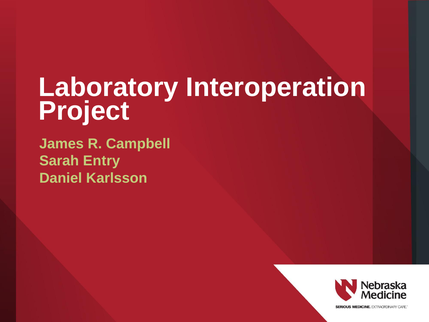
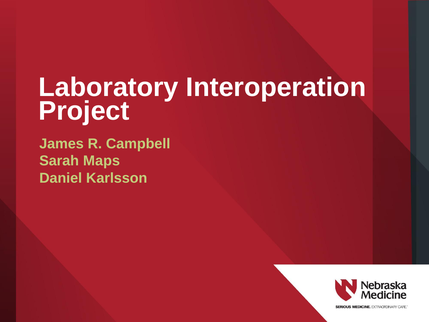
Entry: Entry -> Maps (102, 161)
